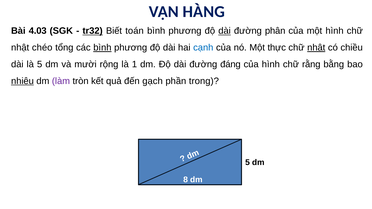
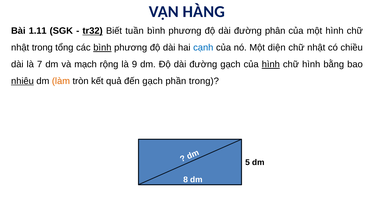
4.03: 4.03 -> 1.11 (38, 31)
toán: toán -> tuần (135, 31)
dài underline: present -> none (225, 31)
nhật chéo: chéo -> trong (42, 48)
thực: thực -> diện (277, 48)
nhật underline: present -> none (316, 48)
là 5: 5 -> 7 (40, 64)
mười: mười -> mạch (86, 64)
1: 1 -> 9 (134, 64)
đường đáng: đáng -> gạch (230, 64)
hình underline: none -> present (271, 64)
chữ rằng: rằng -> hình (311, 64)
làm colour: purple -> orange (61, 81)
